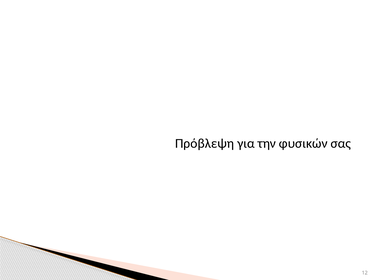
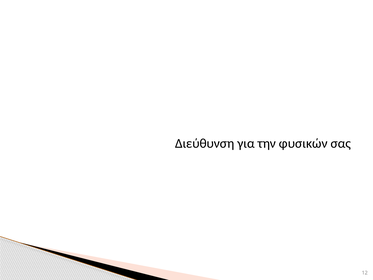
Πρόβλεψη: Πρόβλεψη -> Διεύθυνση (205, 143)
